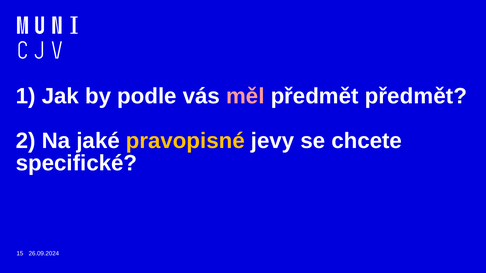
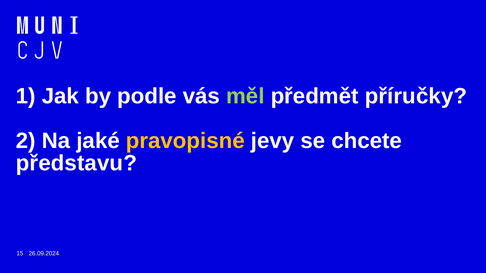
měl colour: pink -> light green (245, 96)
předmět předmět: předmět -> příručky (416, 96)
specifické: specifické -> představu (76, 163)
